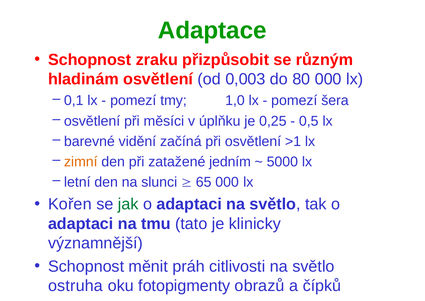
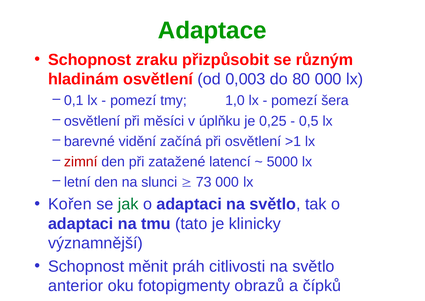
zimní colour: orange -> red (81, 162)
jedním: jedním -> latencí (230, 162)
65: 65 -> 73 (204, 182)
ostruha: ostruha -> anterior (76, 285)
